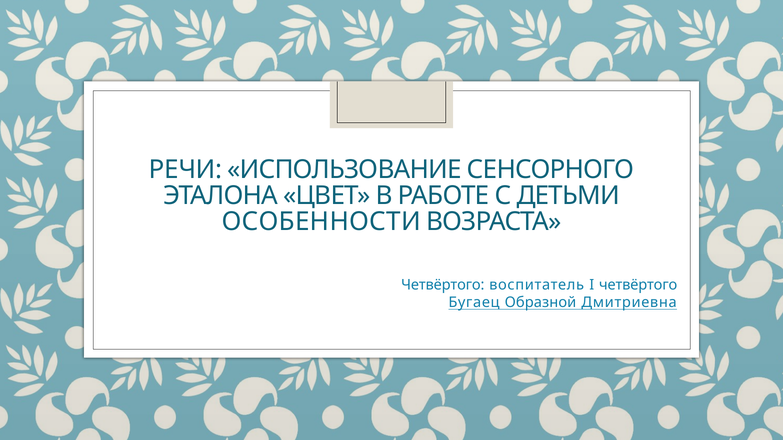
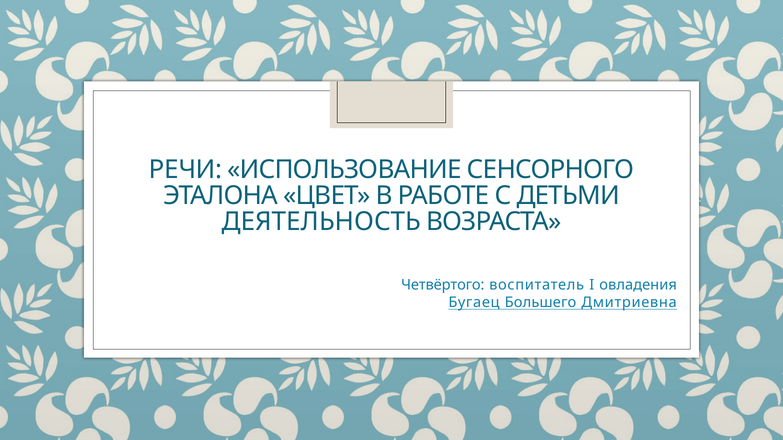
ОСОБЕННОСТИ: ОСОБЕННОСТИ -> ДЕЯТЕЛЬНОСТЬ (321, 222)
I четвёртого: четвёртого -> овладения (638, 285)
Образной: Образной -> Большего (541, 303)
